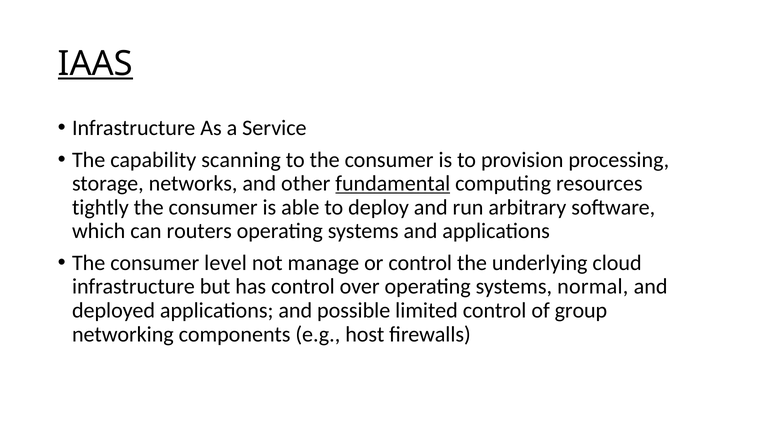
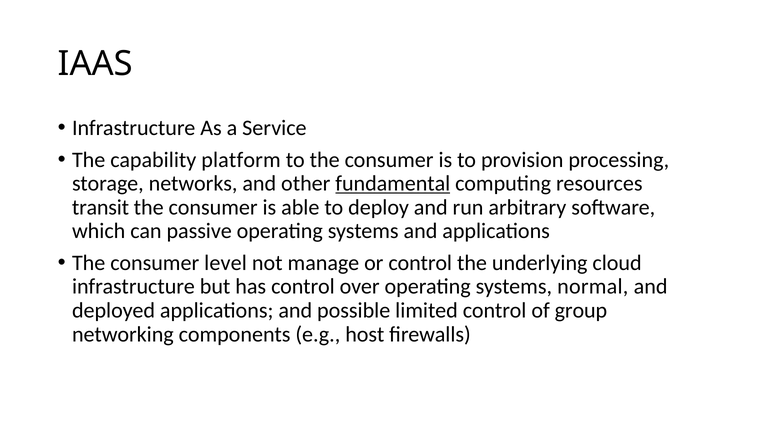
IAAS underline: present -> none (95, 64)
scanning: scanning -> platform (241, 160)
tightly: tightly -> transit (100, 208)
routers: routers -> passive (199, 231)
